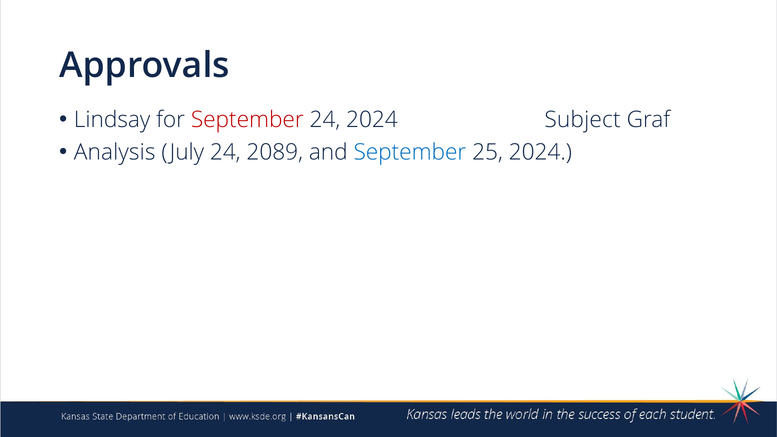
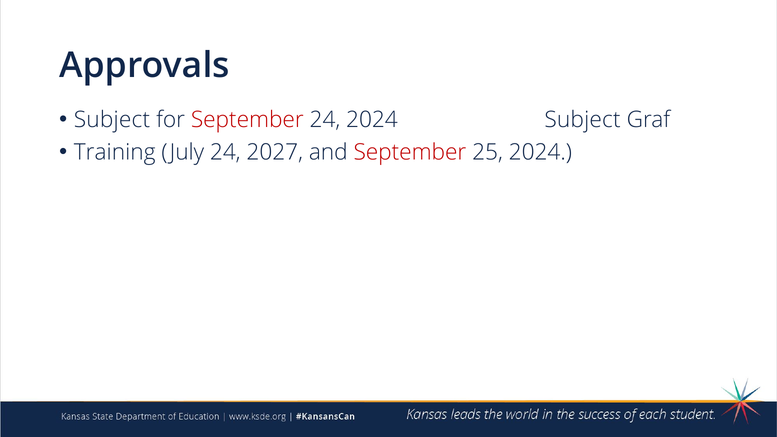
Lindsay: Lindsay -> Subject (112, 120)
Analysis: Analysis -> Training (115, 152)
2089: 2089 -> 2027 (275, 152)
September colour: blue -> red (410, 152)
